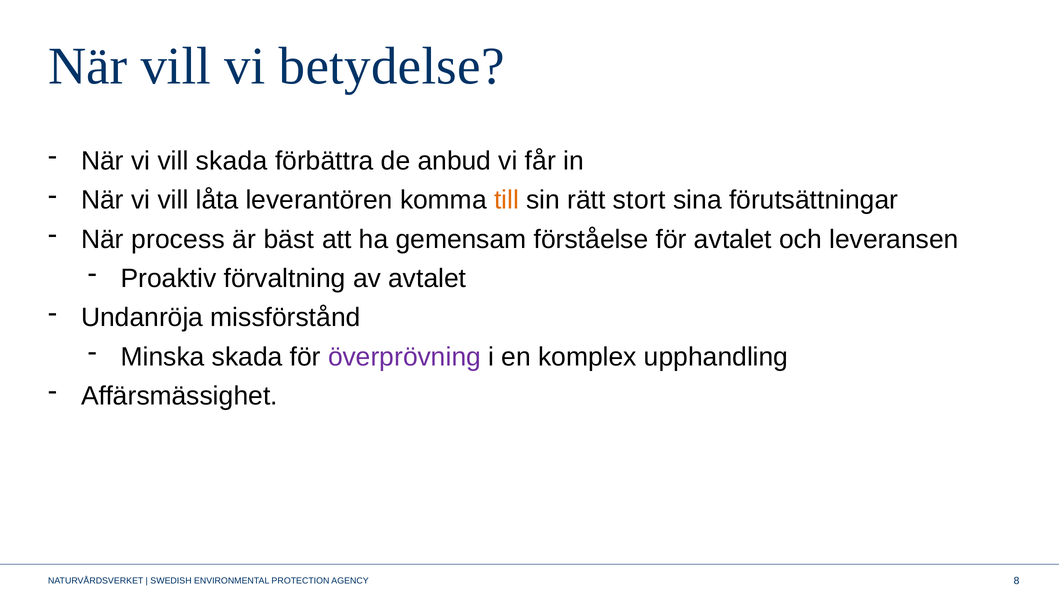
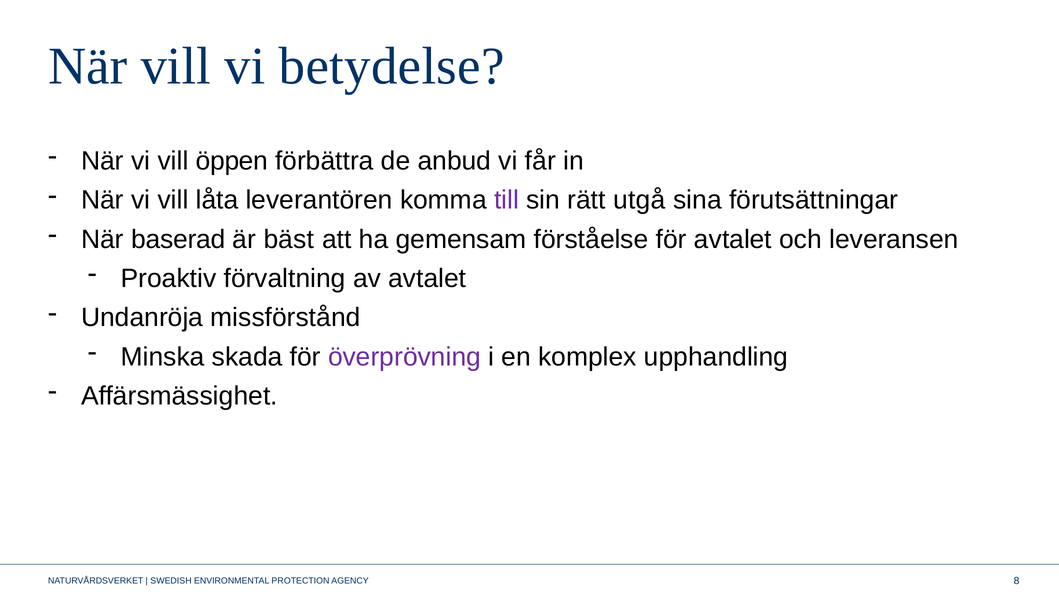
vill skada: skada -> öppen (232, 161)
till colour: orange -> purple (506, 200)
stort: stort -> utgå (639, 200)
process: process -> baserad (178, 239)
